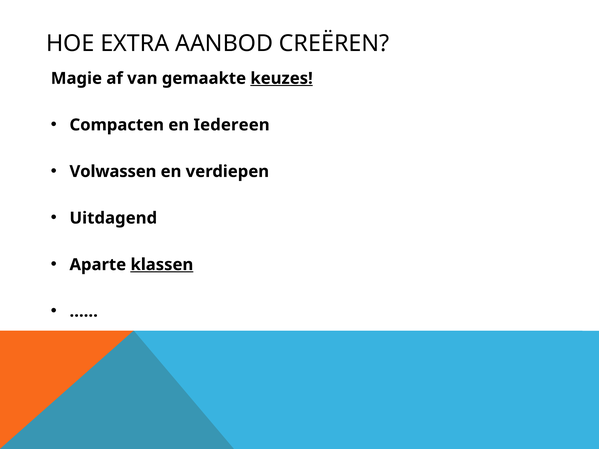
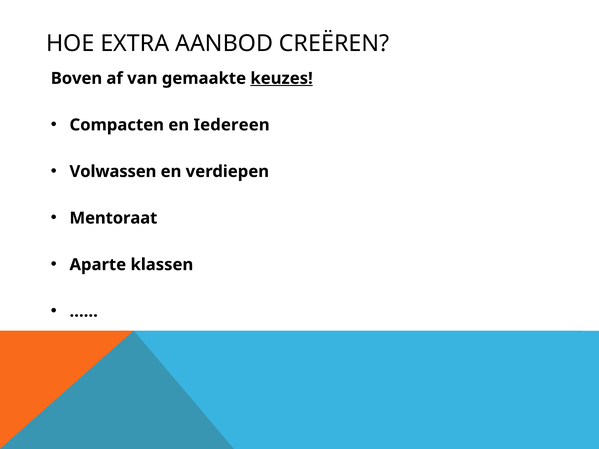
Magie: Magie -> Boven (76, 78)
Uitdagend: Uitdagend -> Mentoraat (113, 218)
klassen underline: present -> none (162, 265)
